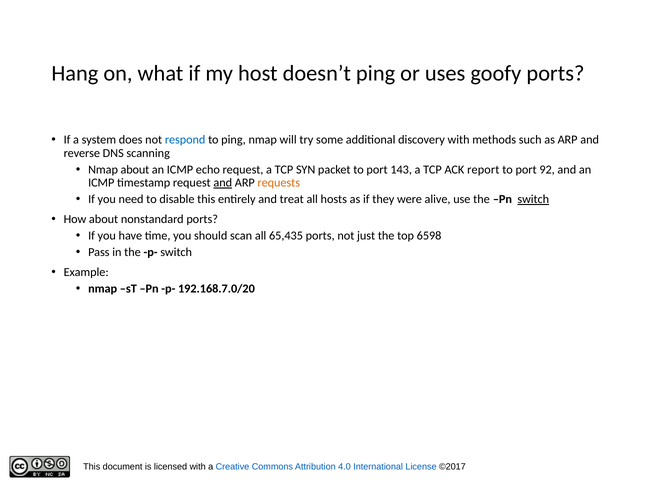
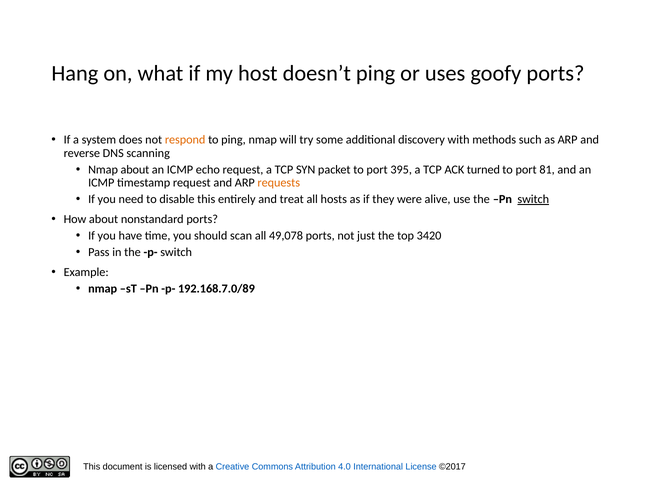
respond colour: blue -> orange (185, 140)
143: 143 -> 395 (401, 170)
report: report -> turned (483, 170)
92: 92 -> 81 (547, 170)
and underline: present -> none (223, 183)
65,435: 65,435 -> 49,078 (286, 236)
6598: 6598 -> 3420 (429, 236)
192.168.7.0/20: 192.168.7.0/20 -> 192.168.7.0/89 (216, 289)
